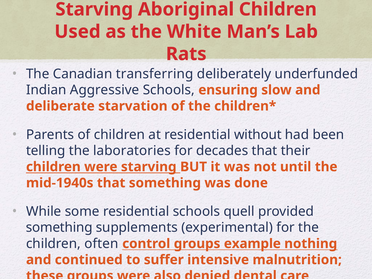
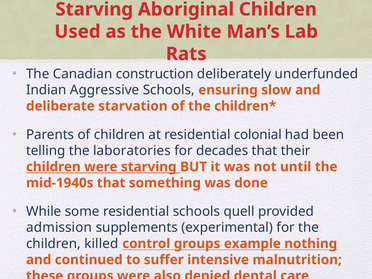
transferring: transferring -> construction (155, 74)
without: without -> colonial (258, 135)
something: something -> admission (59, 228)
often: often -> killed (101, 244)
